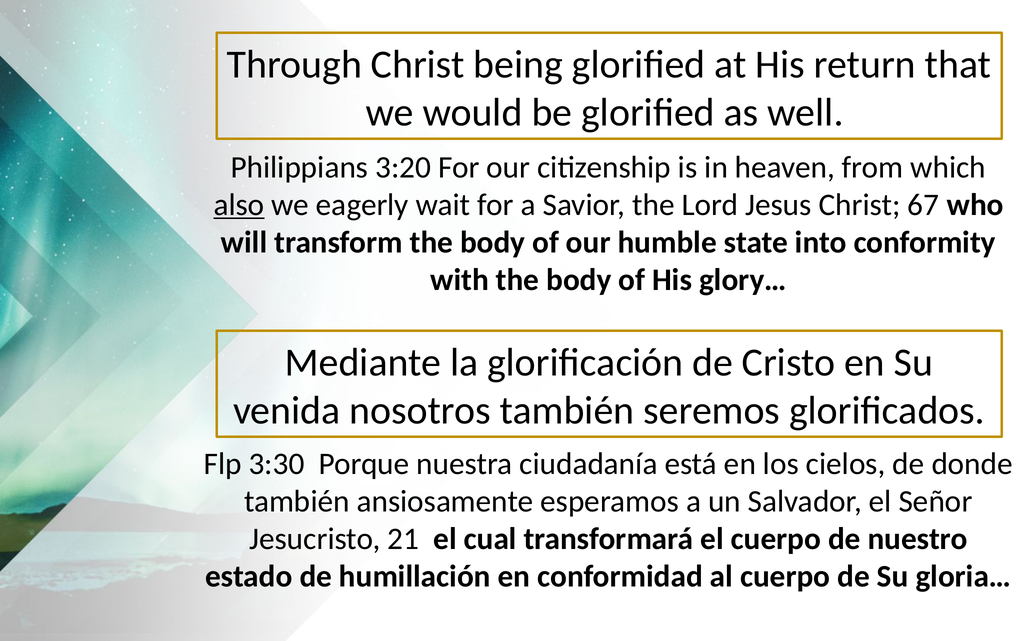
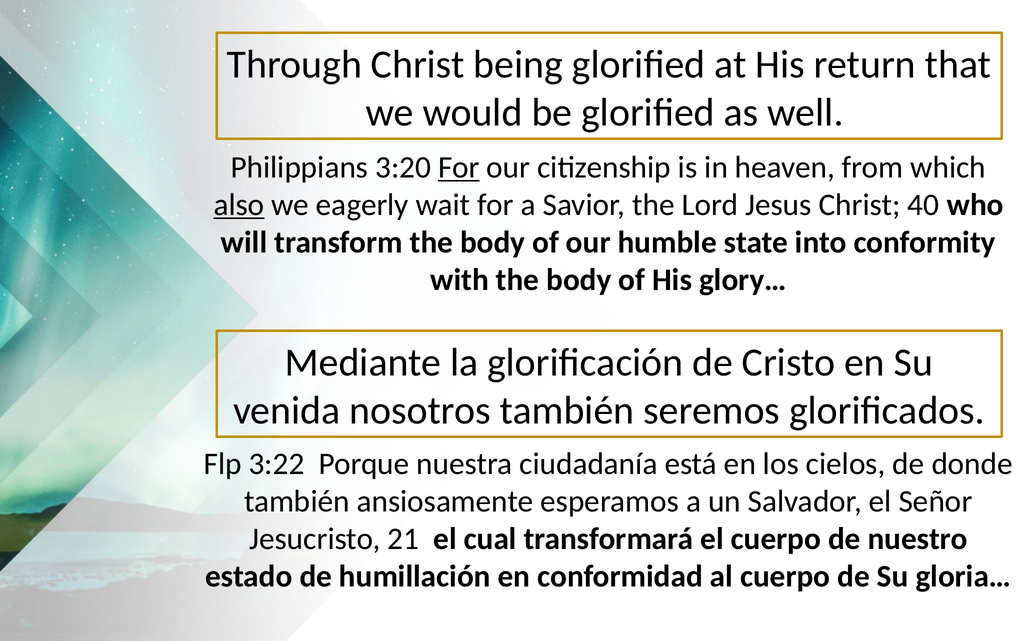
For underline: none -> present (459, 167)
67: 67 -> 40 (923, 205)
3:30: 3:30 -> 3:22 (276, 464)
